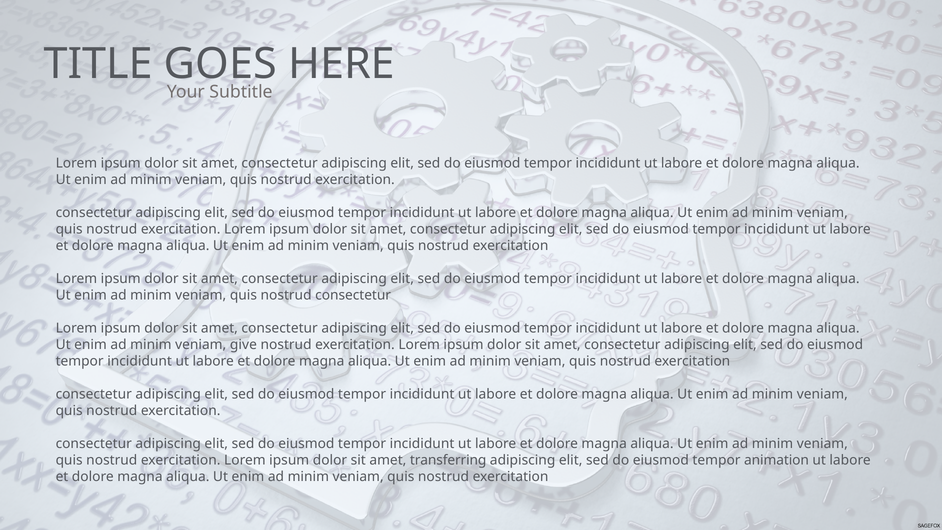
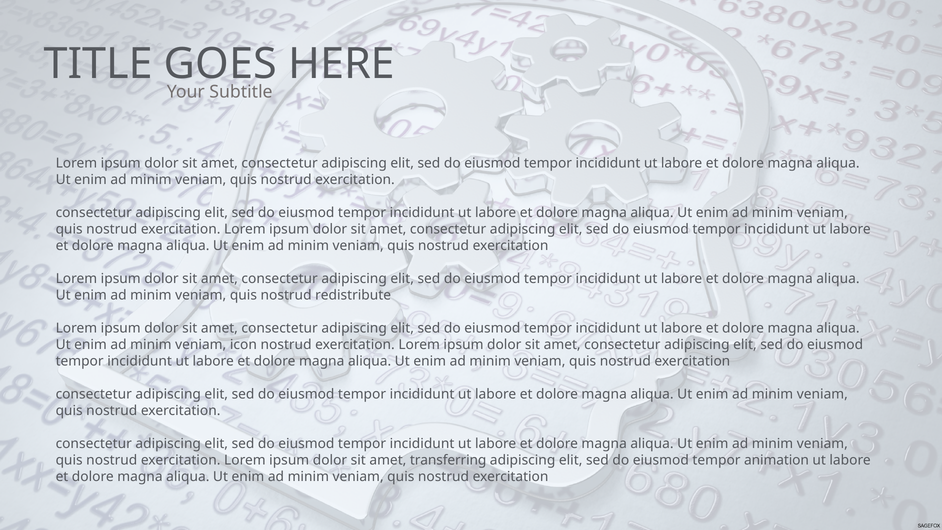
nostrud consectetur: consectetur -> redistribute (353, 295)
give: give -> icon (243, 345)
